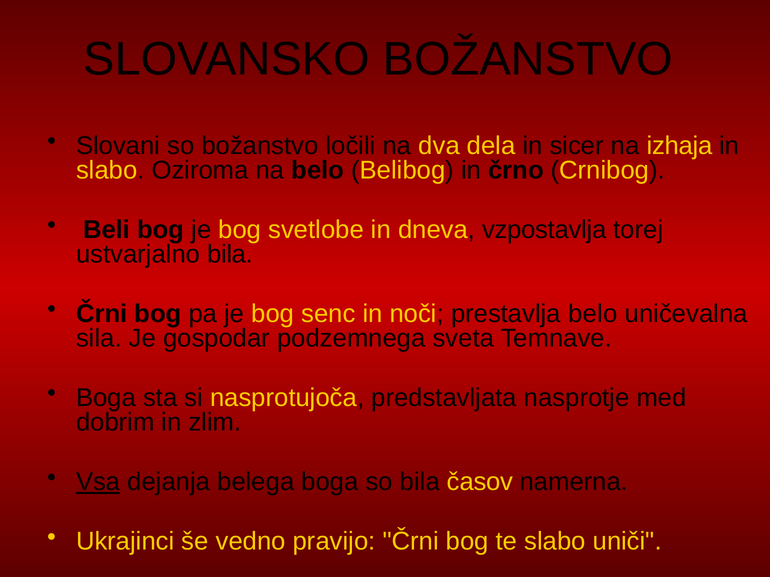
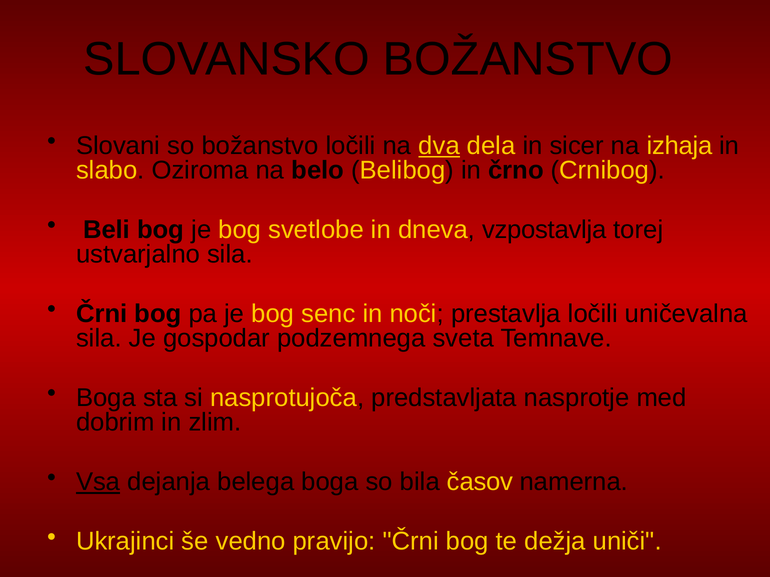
dva underline: none -> present (439, 146)
ustvarjalno bila: bila -> sila (230, 255)
prestavlja belo: belo -> ločili (593, 314)
te slabo: slabo -> dežja (555, 542)
